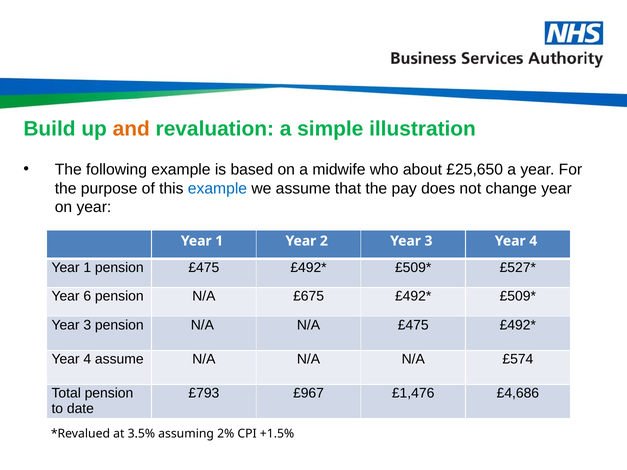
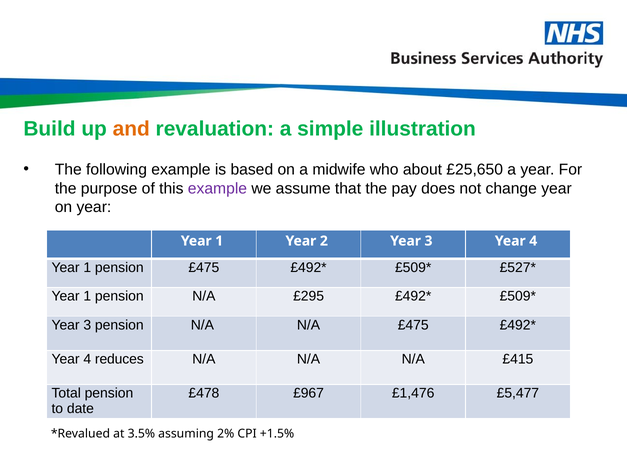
example colour: blue -> purple (217, 189)
6: 6 -> 1 (87, 296)
£675: £675 -> £295 (309, 296)
4 assume: assume -> reduces (119, 359)
£574: £574 -> £415 (518, 359)
£793: £793 -> £478 (204, 393)
£4,686: £4,686 -> £5,477 (518, 393)
